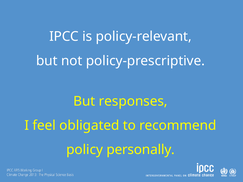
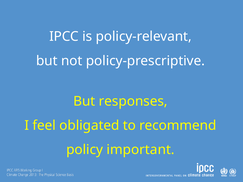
personally: personally -> important (141, 150)
